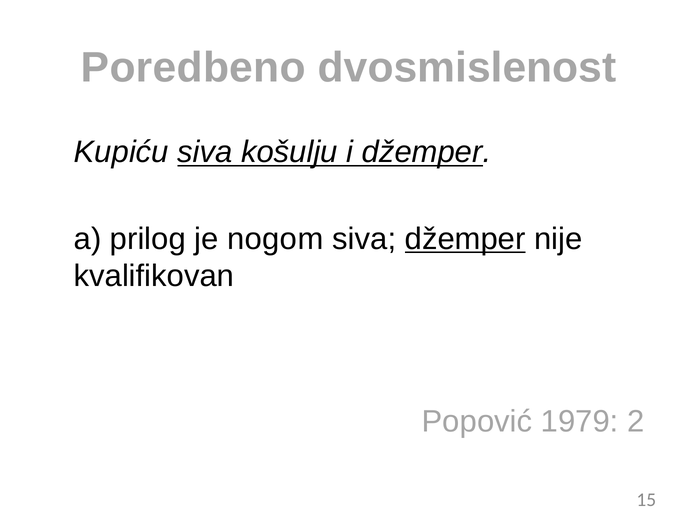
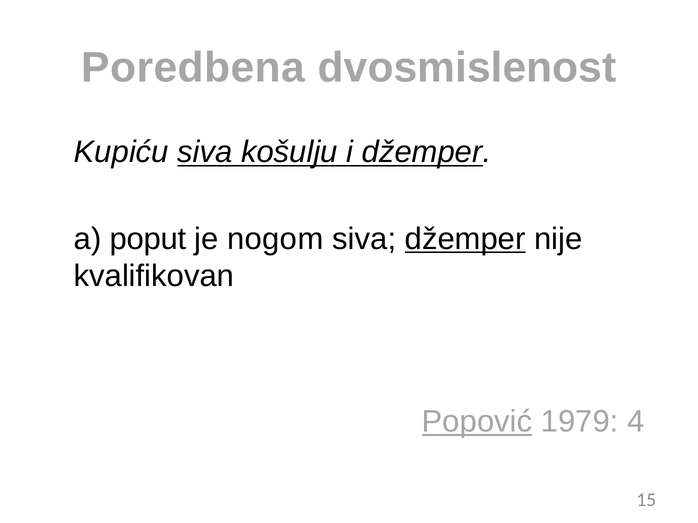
Poredbeno: Poredbeno -> Poredbena (193, 68)
prilog: prilog -> poput (148, 239)
Popović underline: none -> present (477, 422)
2: 2 -> 4 (636, 422)
